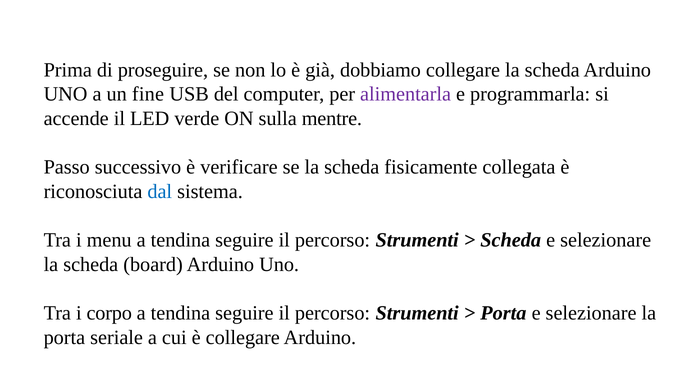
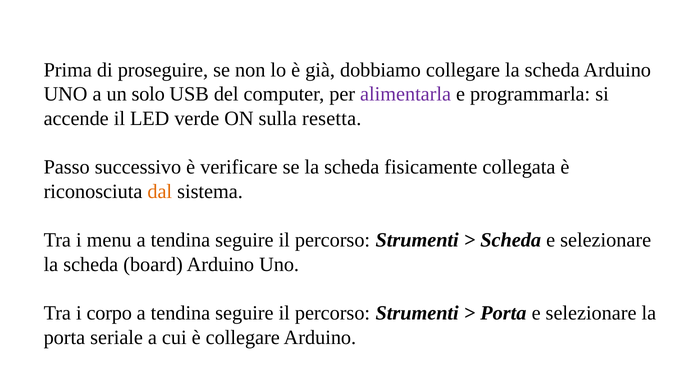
fine: fine -> solo (148, 94)
mentre: mentre -> resetta (332, 119)
dal colour: blue -> orange (160, 192)
